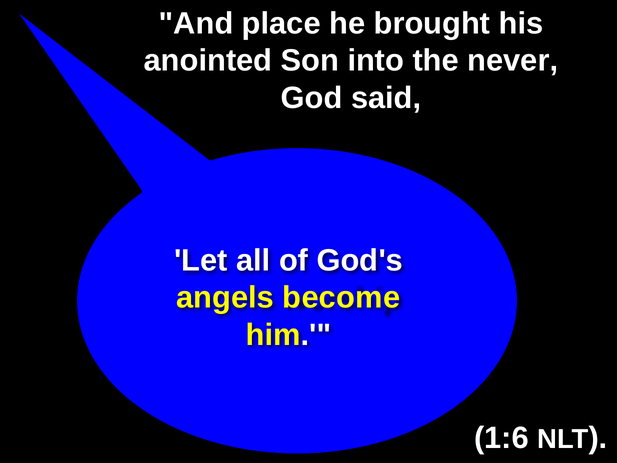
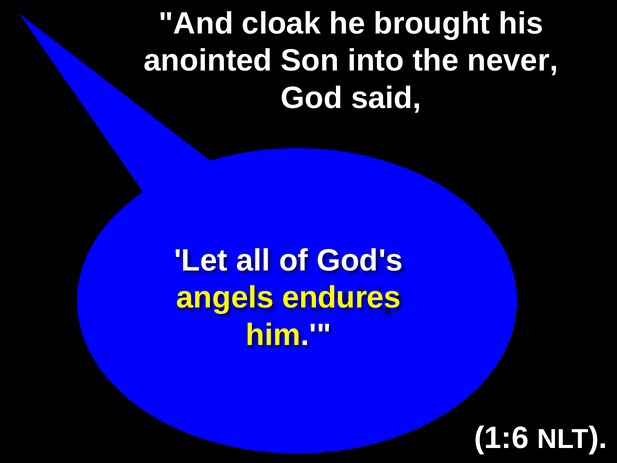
place: place -> cloak (281, 24)
become: become -> endures (342, 298)
